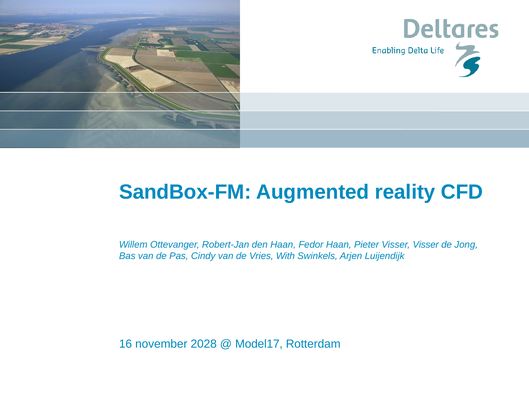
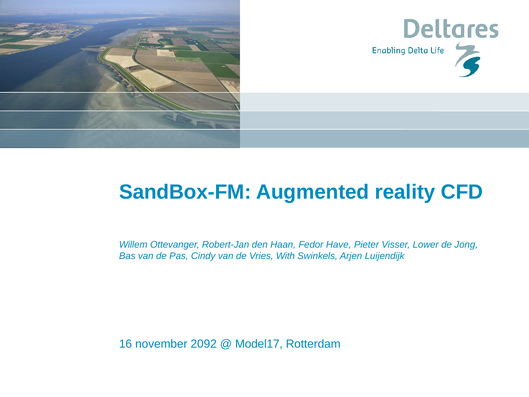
Fedor Haan: Haan -> Have (339, 244)
Visser Visser: Visser -> Lower (426, 244)
2028: 2028 -> 2092 (204, 344)
